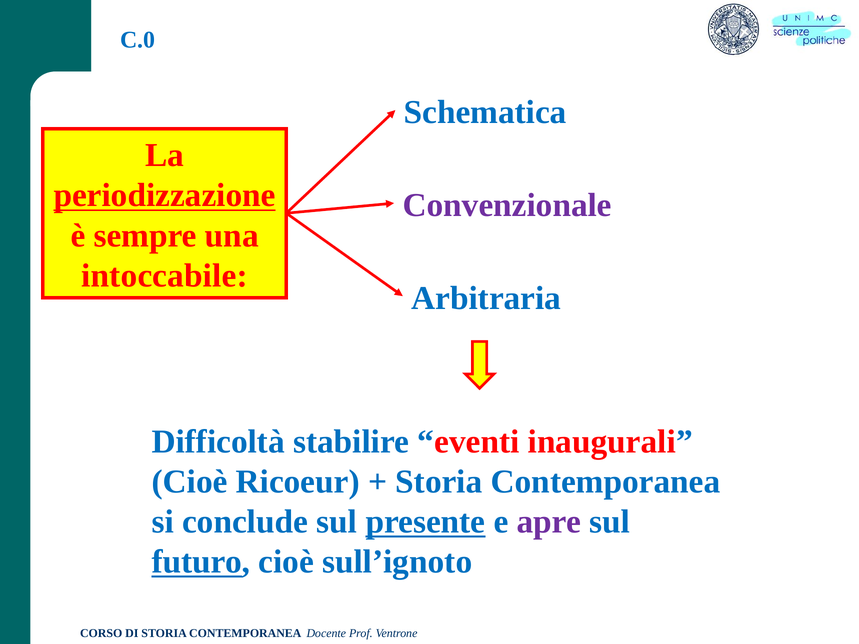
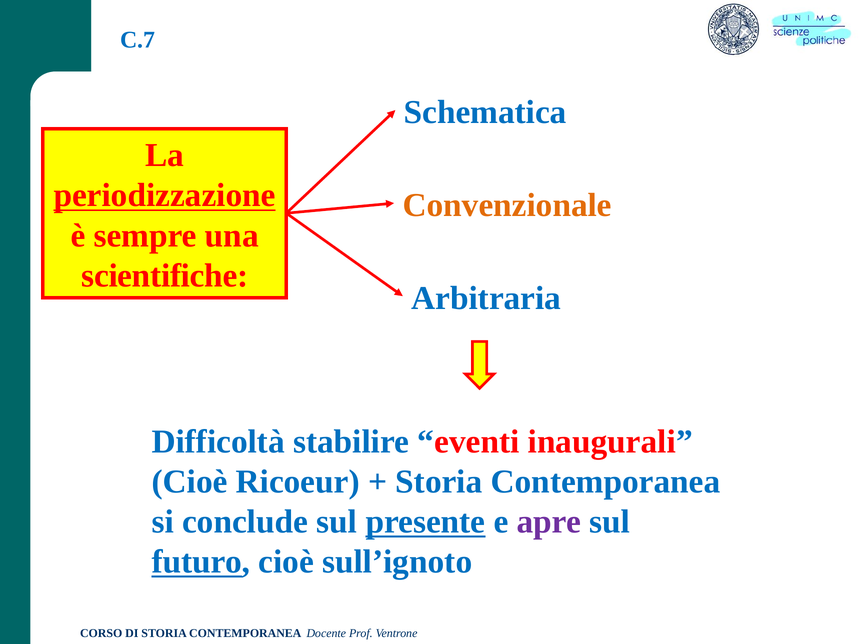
C.0: C.0 -> C.7 (138, 40)
Convenzionale colour: purple -> orange (507, 206)
intoccabile: intoccabile -> scientifiche (165, 276)
